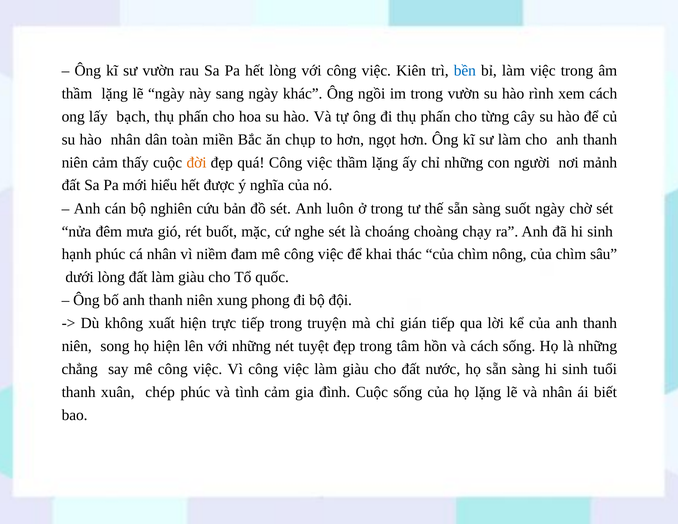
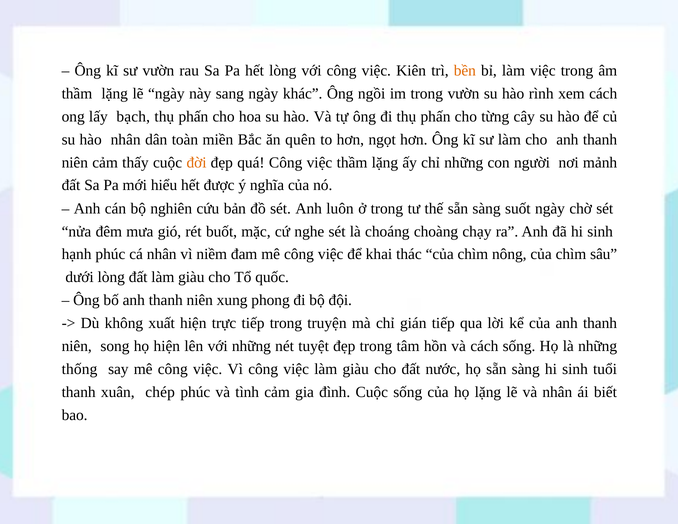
bền colour: blue -> orange (465, 71)
chụp: chụp -> quên (300, 140)
chẳng: chẳng -> thống (80, 369)
